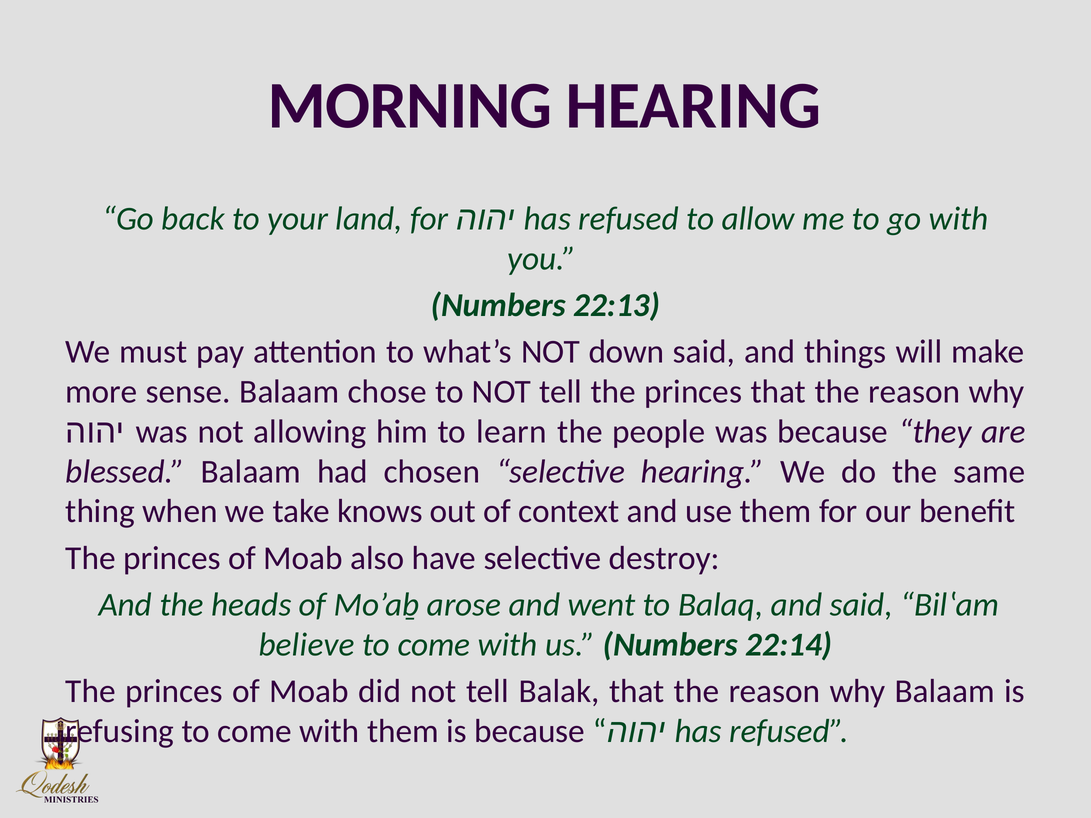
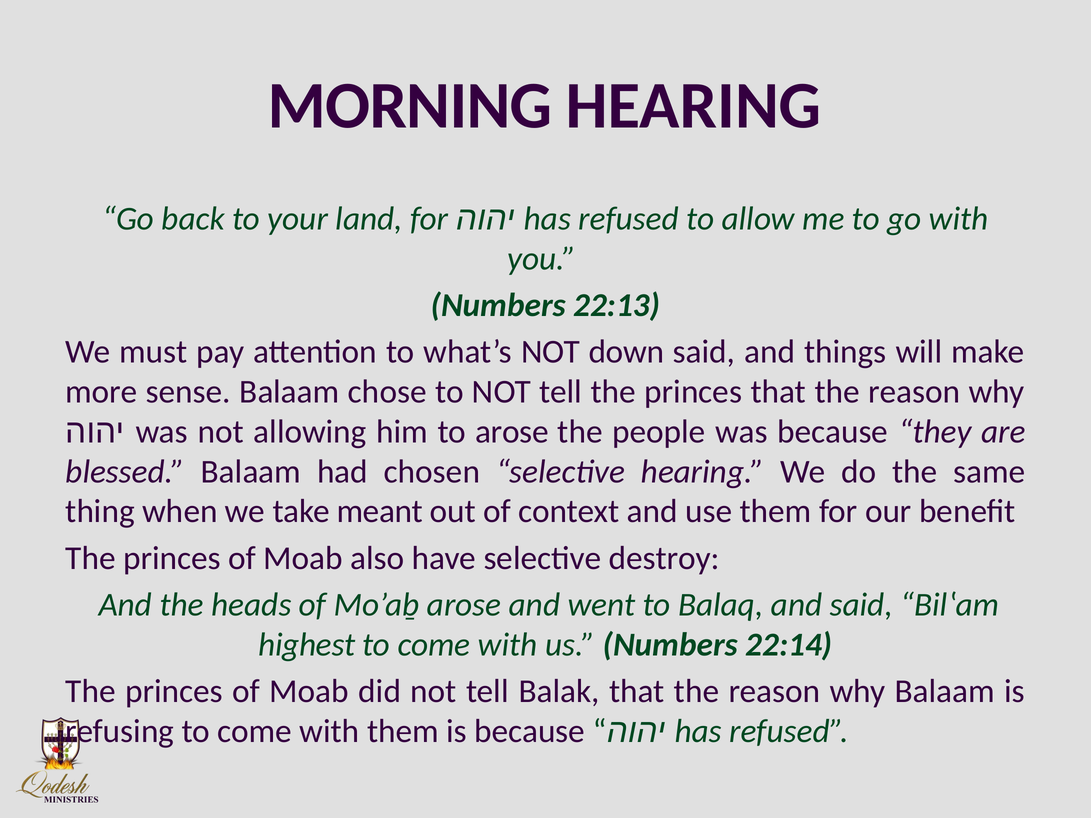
to learn: learn -> arose (512, 432)
knows: knows -> meant (380, 512)
believe: believe -> highest (307, 645)
